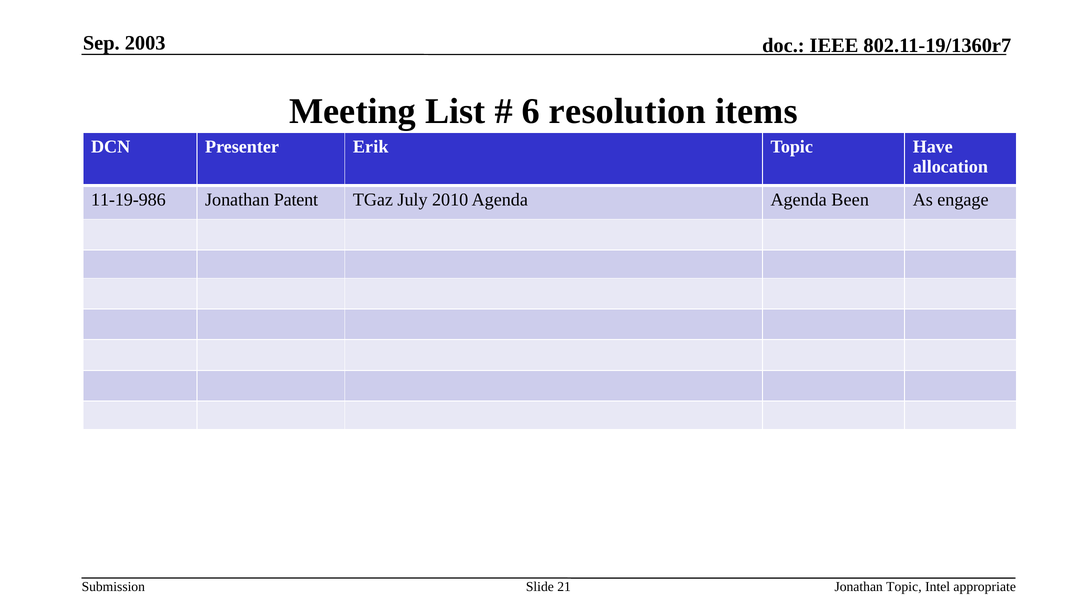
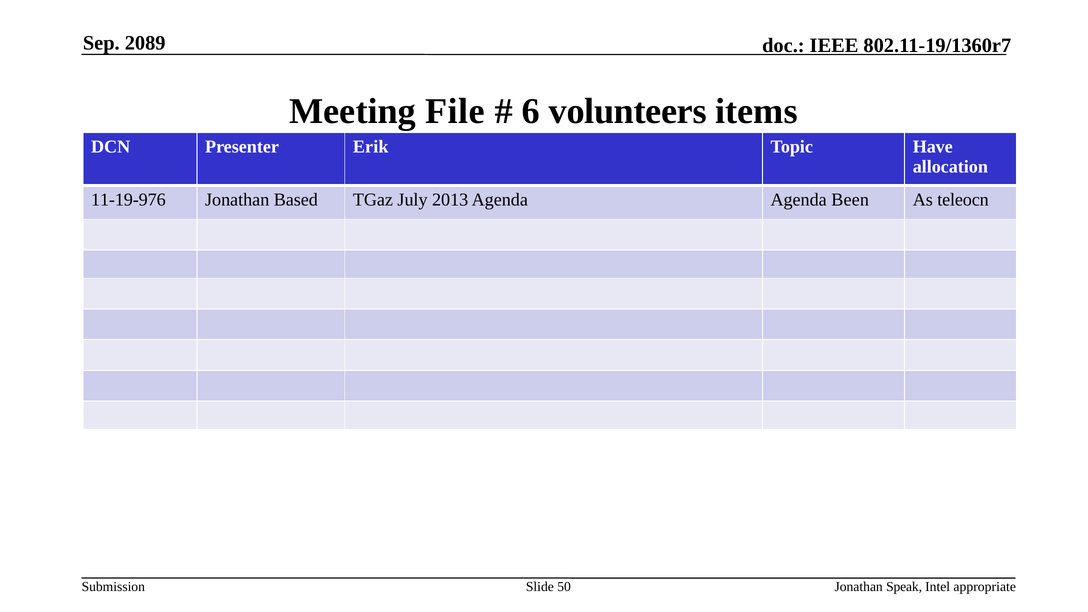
2003: 2003 -> 2089 (145, 43)
List: List -> File (455, 111)
resolution: resolution -> volunteers (628, 111)
11-19-986: 11-19-986 -> 11-19-976 (128, 200)
Patent: Patent -> Based (296, 200)
2010: 2010 -> 2013 (450, 200)
engage: engage -> teleocn (963, 200)
21: 21 -> 50 (564, 587)
Jonathan Topic: Topic -> Speak (904, 587)
